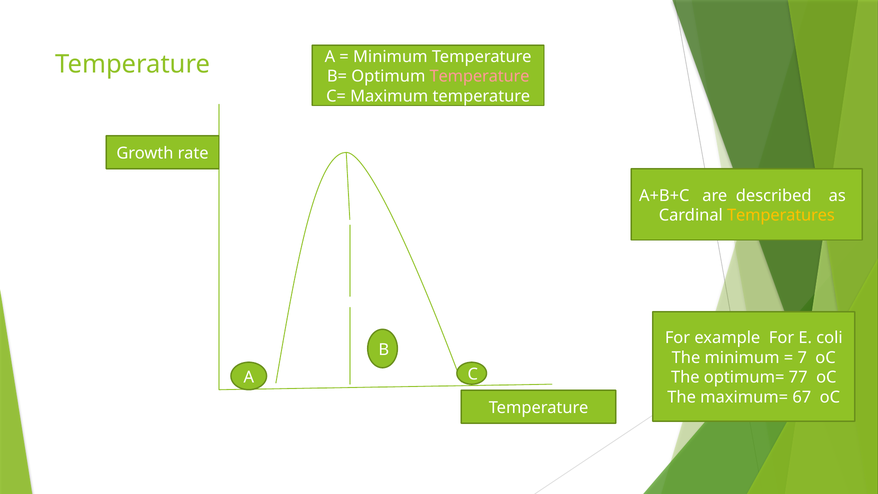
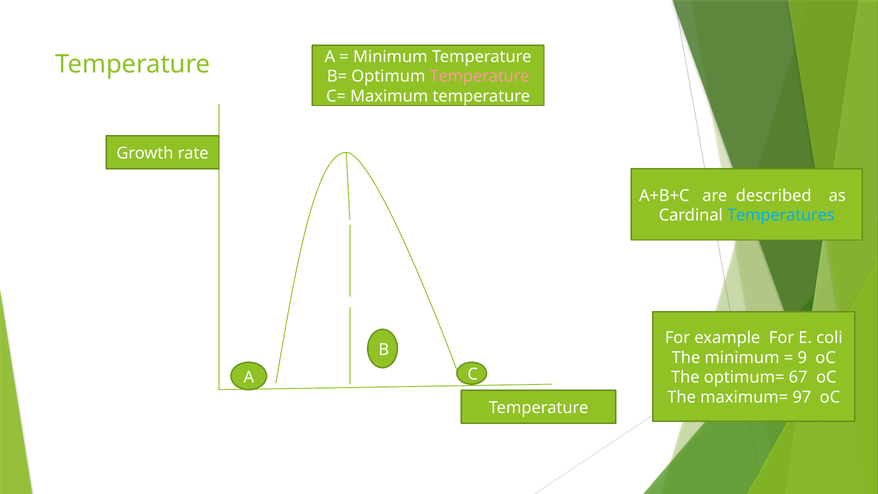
Temperatures colour: yellow -> light blue (781, 215)
7: 7 -> 9 (802, 358)
77: 77 -> 67 (798, 377)
67: 67 -> 97 (802, 397)
